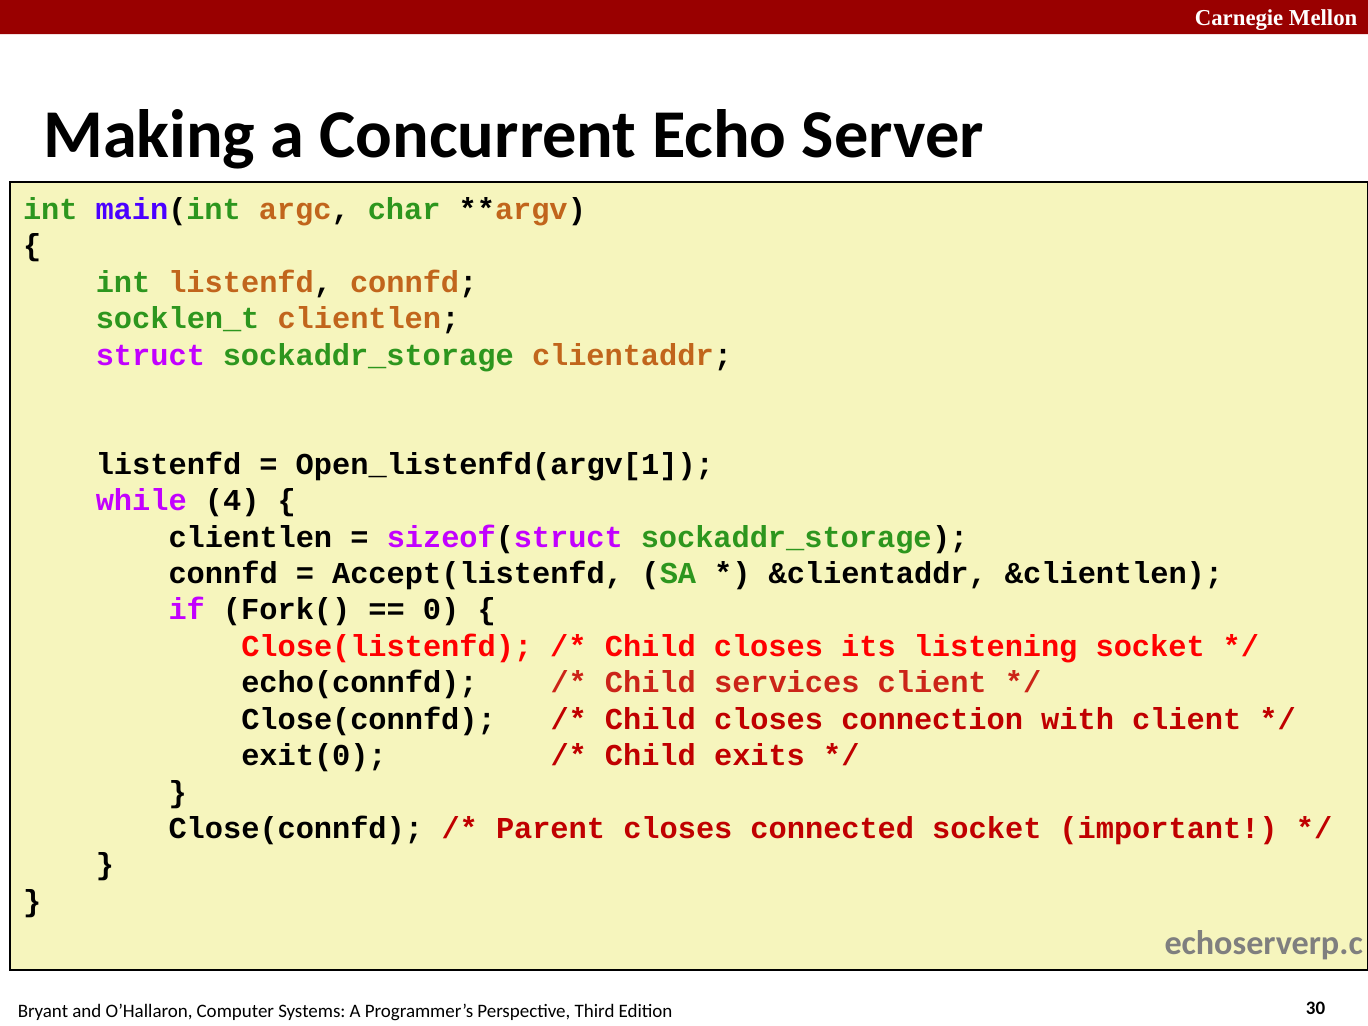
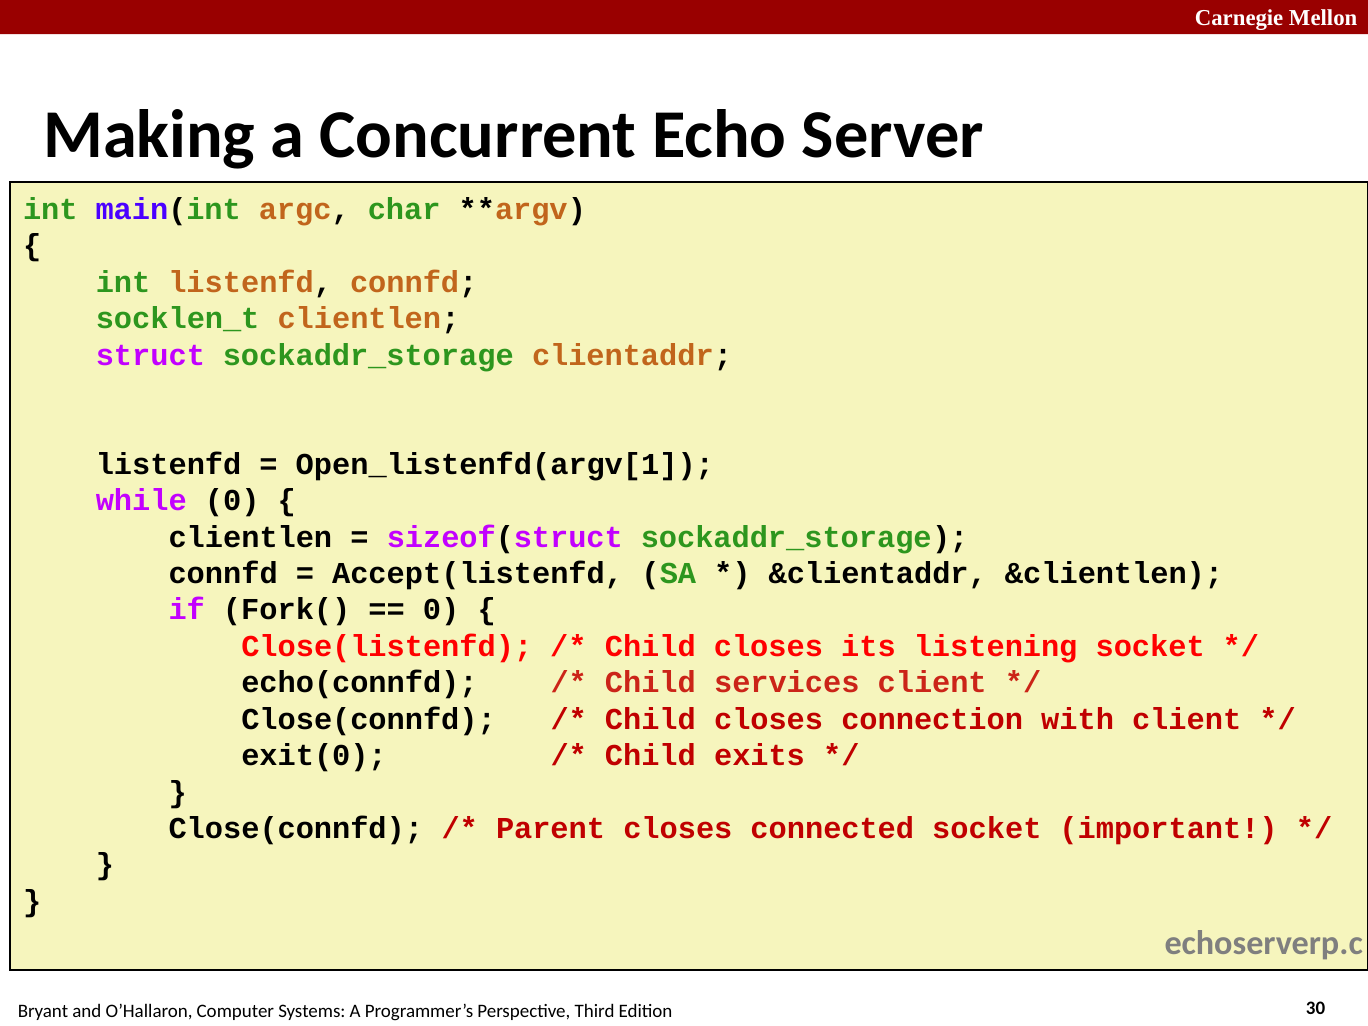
while 4: 4 -> 0 (232, 501)
